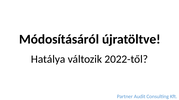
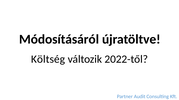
Hatálya: Hatálya -> Költség (48, 60)
